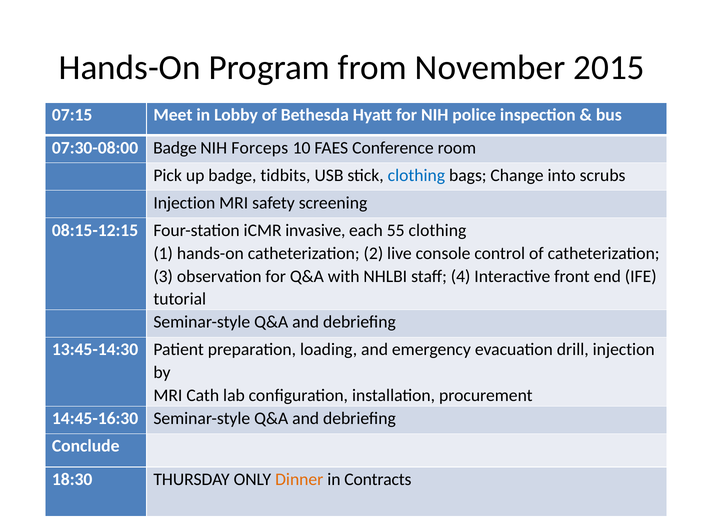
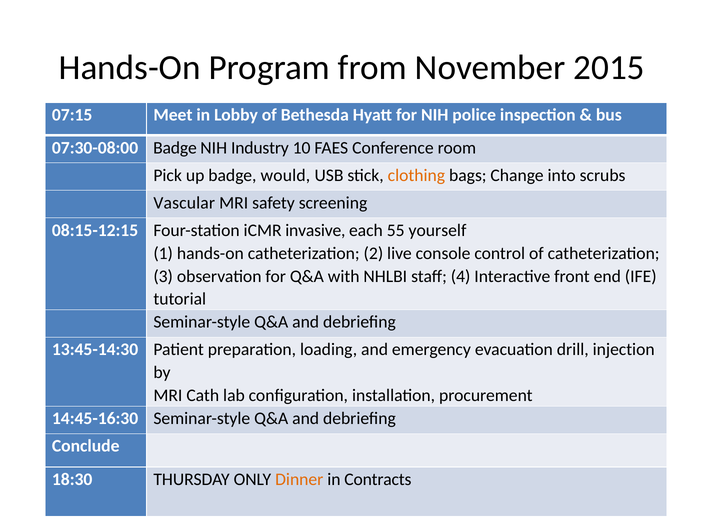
Forceps: Forceps -> Industry (260, 148)
tidbits: tidbits -> would (285, 175)
clothing colour: blue -> orange (416, 175)
Injection: Injection -> Vascular (184, 203)
55 clothing: clothing -> yourself (437, 230)
